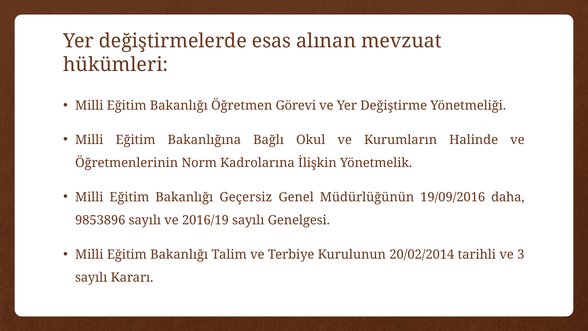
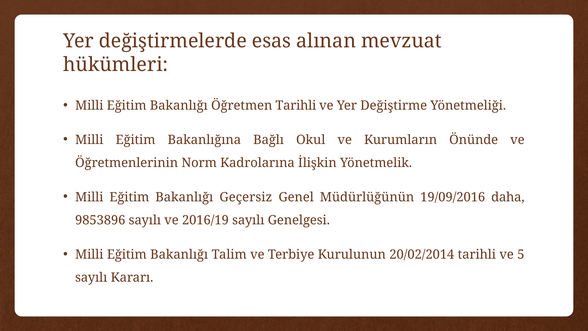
Öğretmen Görevi: Görevi -> Tarihli (296, 106)
Halinde: Halinde -> Önünde (474, 140)
3: 3 -> 5 (521, 254)
